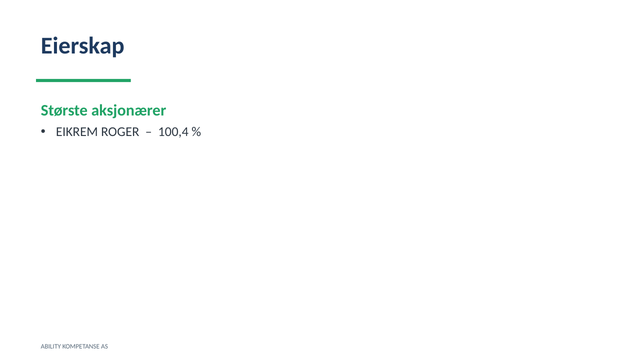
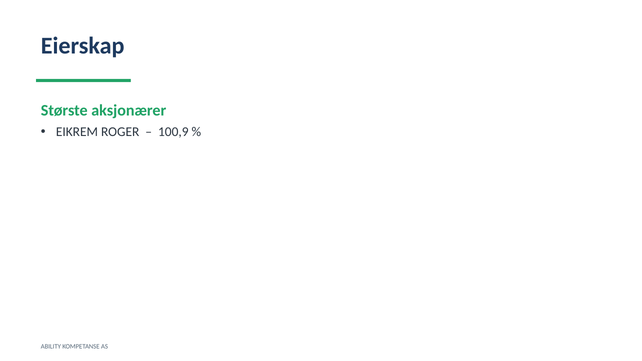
100,4: 100,4 -> 100,9 (173, 132)
